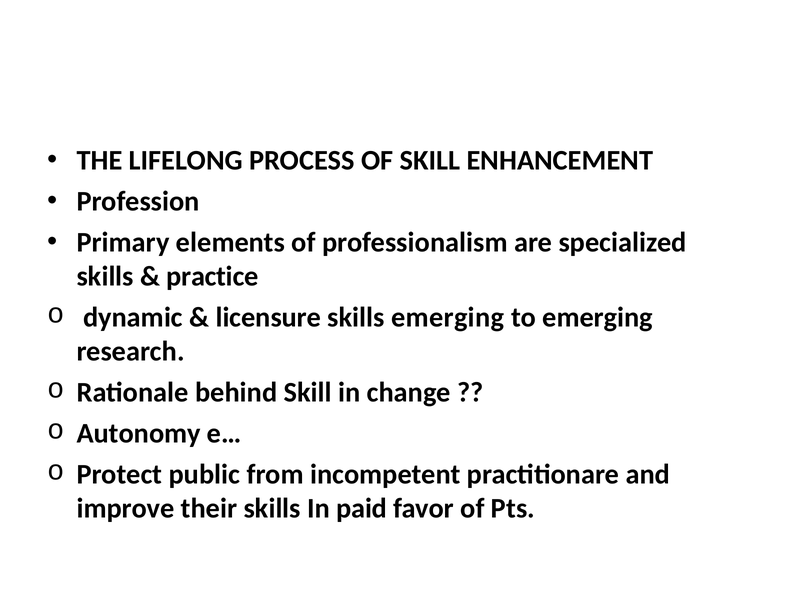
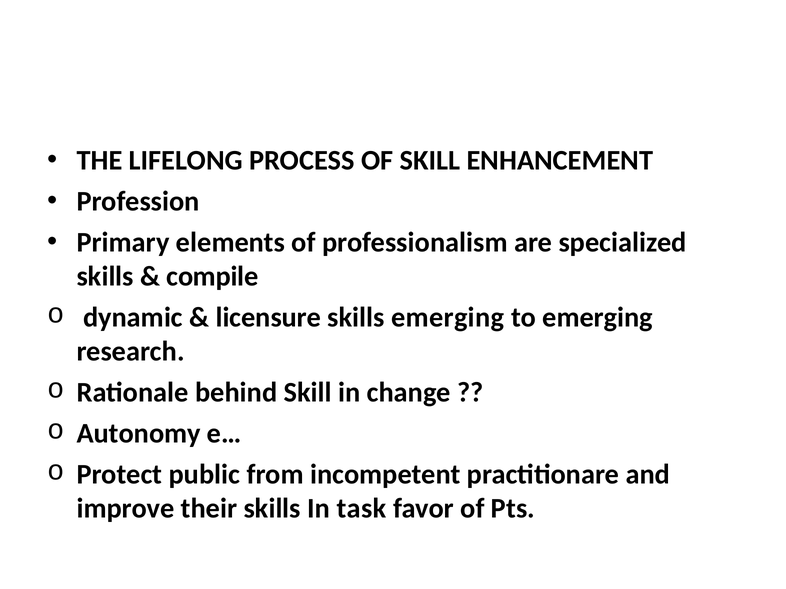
practice: practice -> compile (212, 277)
paid: paid -> task (361, 509)
